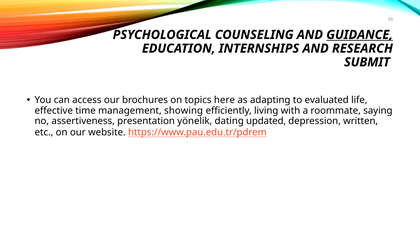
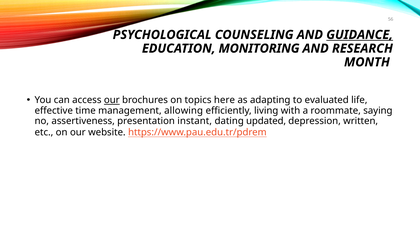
INTERNSHIPS: INTERNSHIPS -> MONITORING (259, 49)
SUBMIT: SUBMIT -> MONTH (367, 62)
our underline: none -> present (112, 100)
showing: showing -> allowing (184, 111)
yönelik: yönelik -> instant (195, 121)
